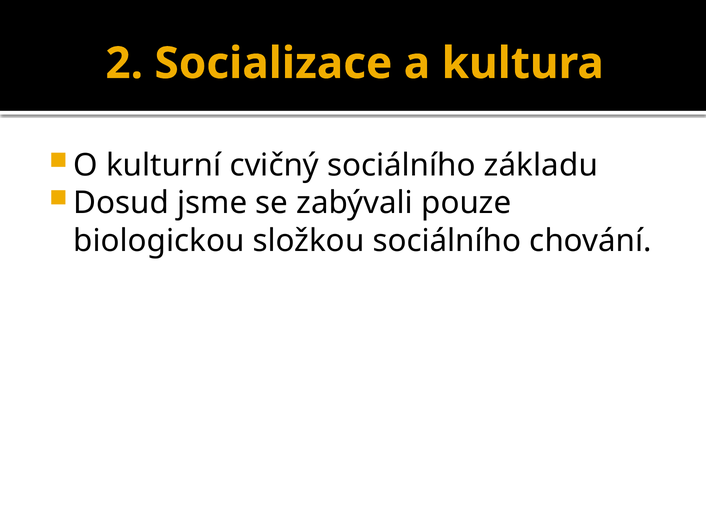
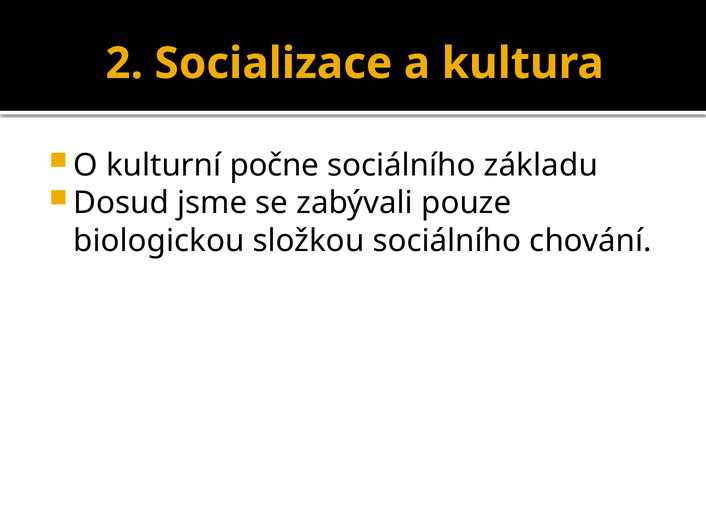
cvičný: cvičný -> počne (274, 165)
